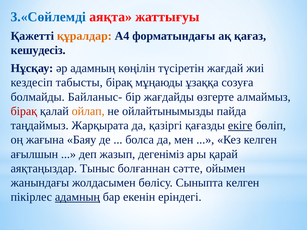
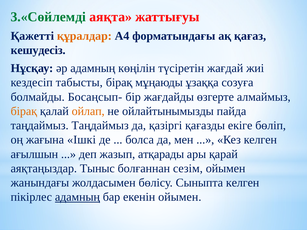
3.«Сөйлемді colour: blue -> green (48, 17)
Байланыс-: Байланыс- -> Босаңсып- (95, 97)
бірақ colour: red -> orange (24, 111)
таңдаймыз Жарқырата: Жарқырата -> Таңдаймыз (100, 126)
екіге underline: present -> none (240, 126)
Баяу: Баяу -> Ішкі (82, 140)
дегеніміз: дегеніміз -> атқарады (161, 154)
сәтте: сәтте -> сезім (188, 169)
екенін еріндегі: еріндегі -> ойымен (180, 197)
